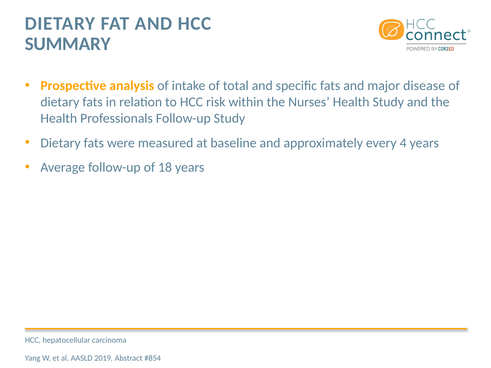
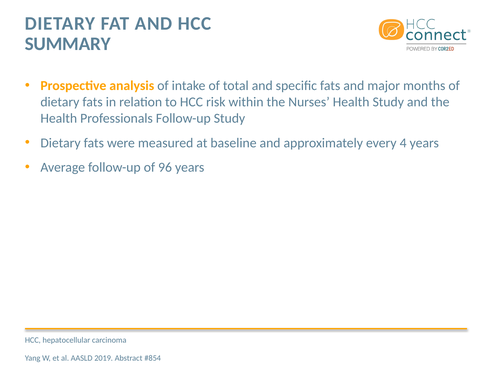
disease: disease -> months (424, 86)
18: 18 -> 96 (165, 168)
